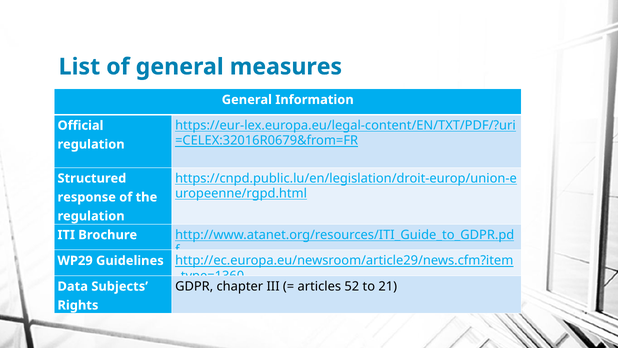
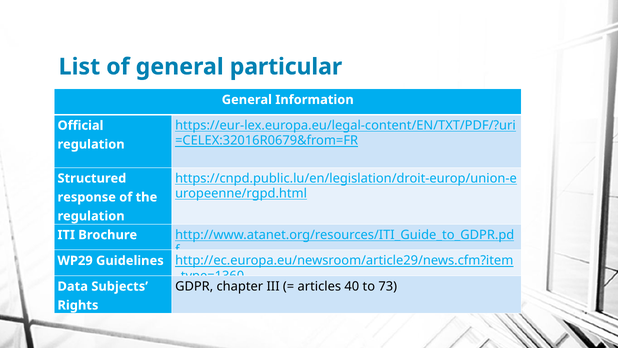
measures: measures -> particular (286, 67)
52: 52 -> 40 (352, 286)
21: 21 -> 73 (388, 286)
